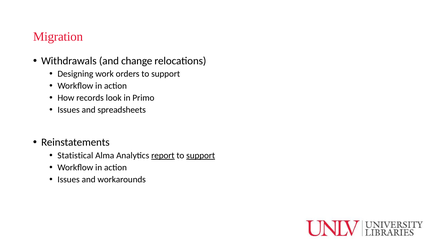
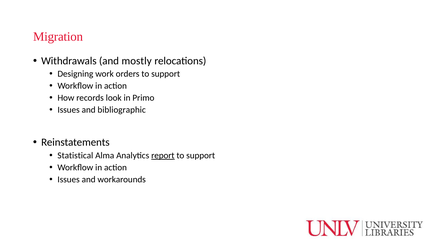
change: change -> mostly (137, 61)
spreadsheets: spreadsheets -> bibliographic (122, 110)
support underline: present -> none (201, 155)
